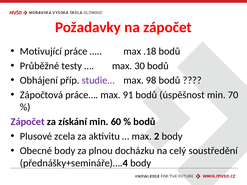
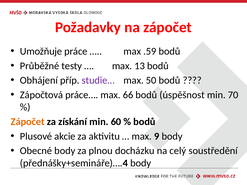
Motivující: Motivující -> Umožňuje (41, 51)
.18: .18 -> .59 (150, 51)
30: 30 -> 13 (140, 66)
98: 98 -> 50 (151, 80)
91: 91 -> 66 (128, 95)
Zápočet colour: purple -> orange (28, 122)
zcela: zcela -> akcie (65, 136)
2: 2 -> 9 (157, 136)
